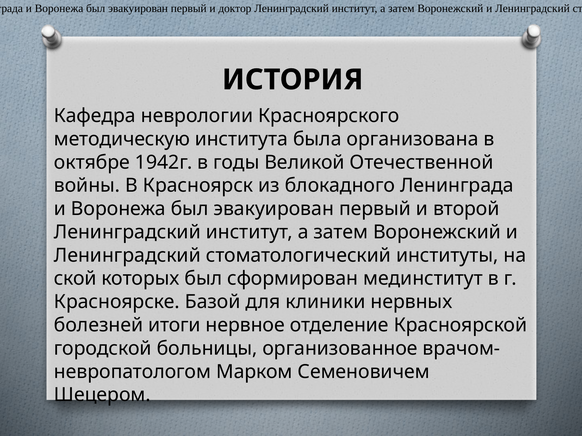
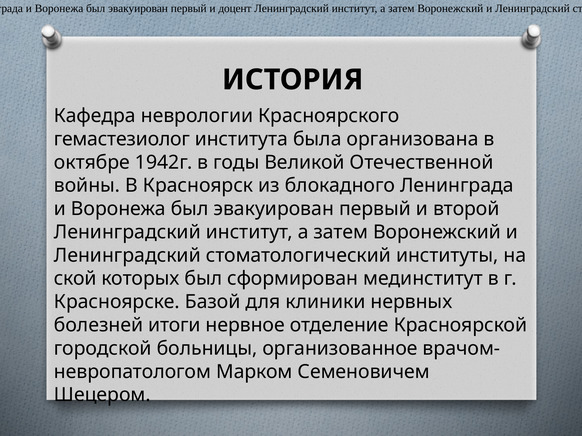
доктор: доктор -> доцент (235, 9)
методическую: методическую -> гемастезиолог (122, 139)
